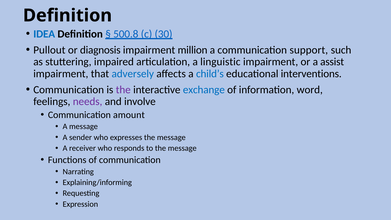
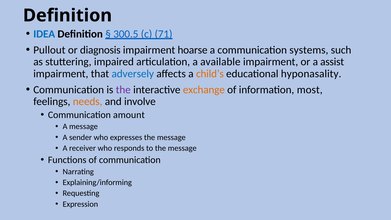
500.8: 500.8 -> 300.5 (126, 34)
30: 30 -> 71 (164, 34)
million: million -> hoarse (193, 50)
support: support -> systems (309, 50)
linguistic: linguistic -> available (220, 62)
child’s colour: blue -> orange (210, 74)
interventions: interventions -> hyponasality (311, 74)
exchange colour: blue -> orange (204, 90)
word: word -> most (310, 90)
needs colour: purple -> orange (88, 102)
